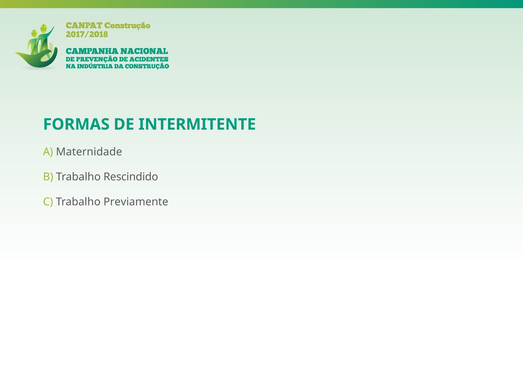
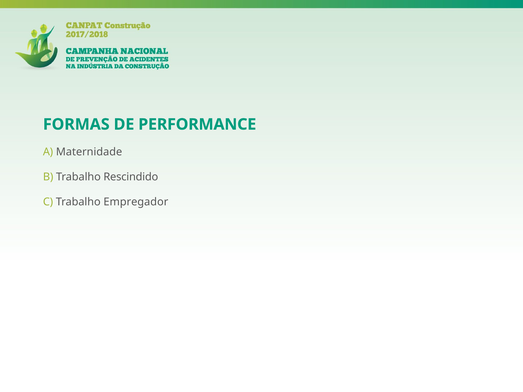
INTERMITENTE: INTERMITENTE -> PERFORMANCE (197, 124)
Previamente: Previamente -> Empregador (136, 202)
